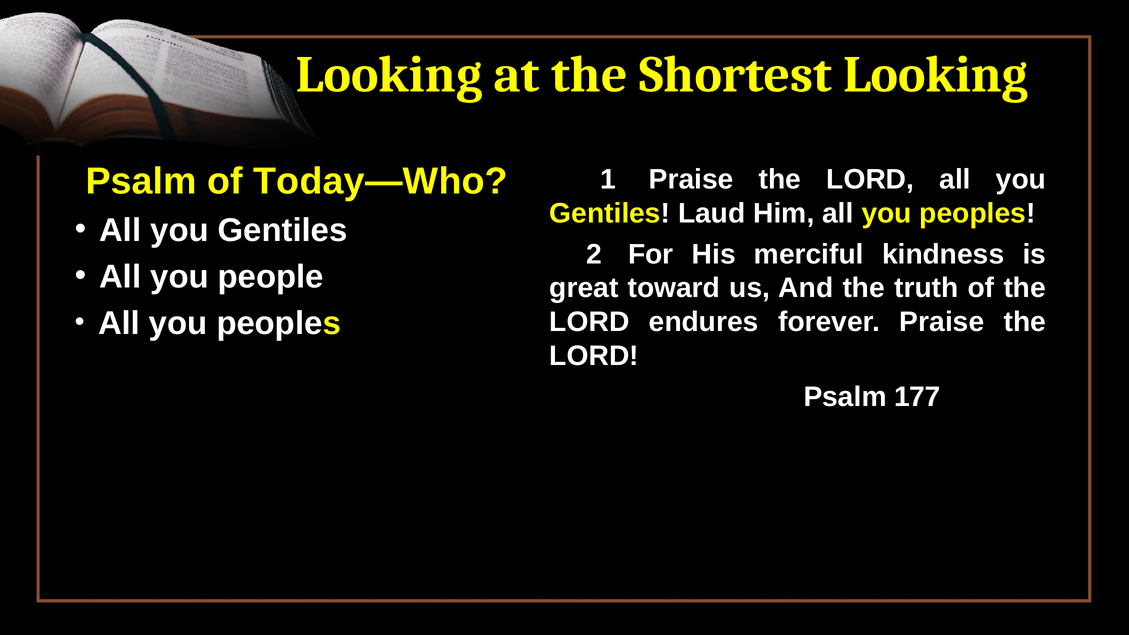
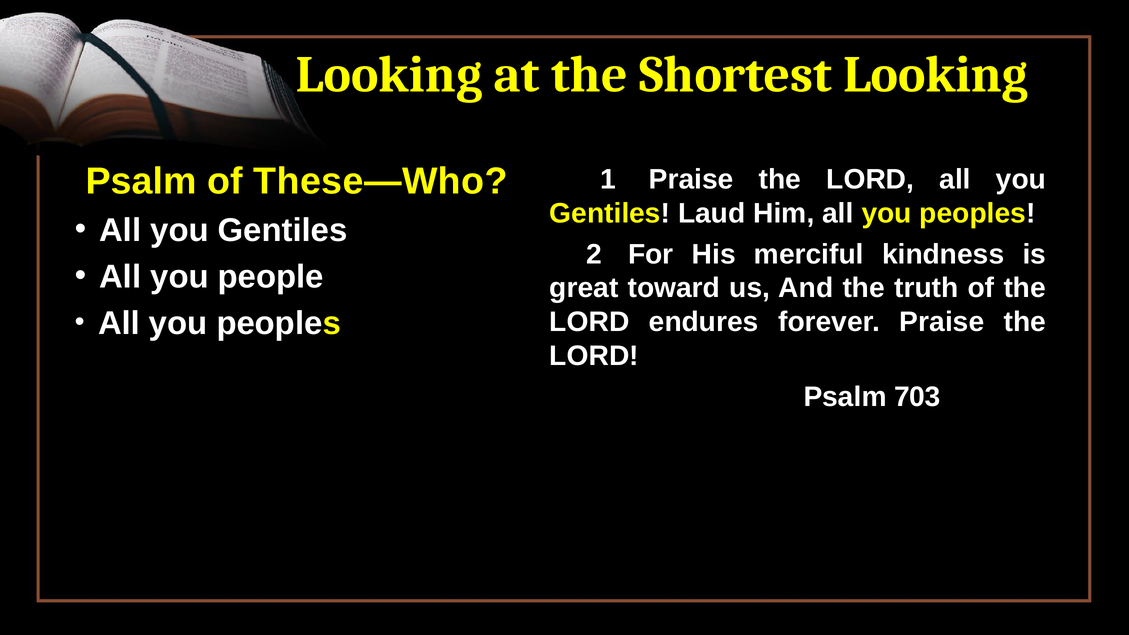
Today—Who: Today—Who -> These—Who (380, 181)
177: 177 -> 703 (917, 397)
